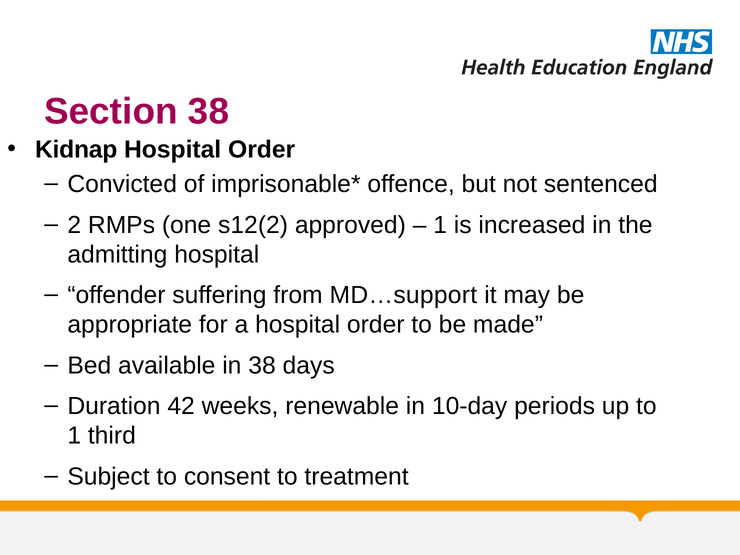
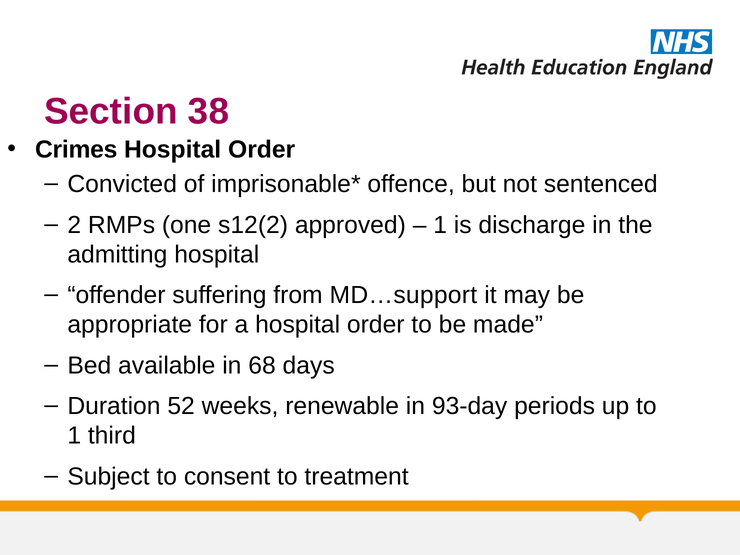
Kidnap: Kidnap -> Crimes (76, 150)
increased: increased -> discharge (532, 225)
in 38: 38 -> 68 (262, 365)
42: 42 -> 52 (181, 406)
10-day: 10-day -> 93-day (470, 406)
